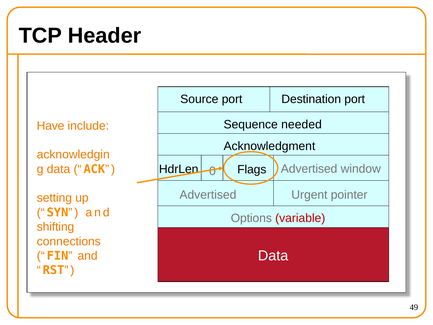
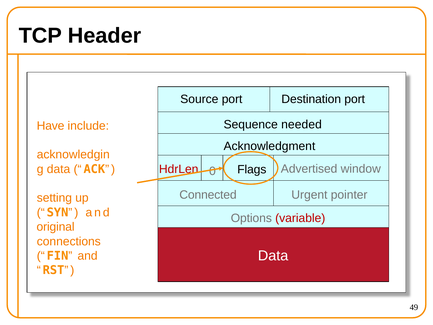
HdrLen colour: black -> red (179, 169)
Advertised: Advertised -> Connected (208, 195)
shifting: shifting -> original (56, 227)
